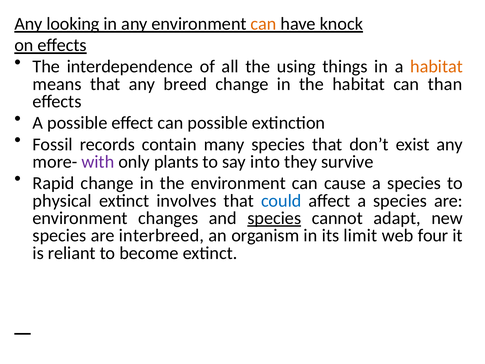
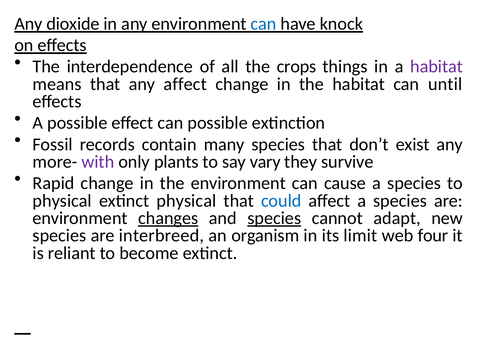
looking: looking -> dioxide (73, 24)
can colour: orange -> blue (263, 24)
using: using -> crops (296, 67)
habitat colour: orange -> purple (437, 67)
any breed: breed -> affect (185, 84)
than: than -> until (445, 84)
into: into -> vary (265, 162)
extinct involves: involves -> physical (186, 201)
changes underline: none -> present (168, 218)
